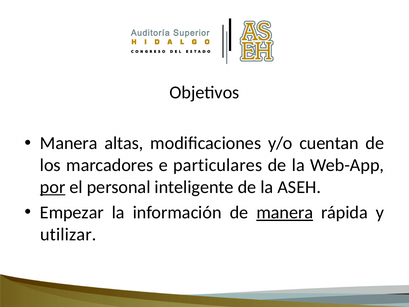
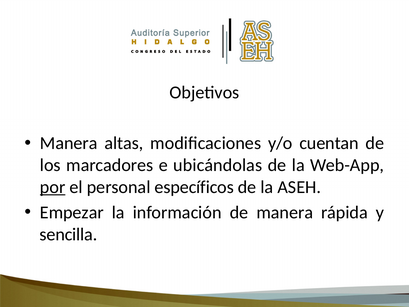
particulares: particulares -> ubicándolas (218, 165)
inteligente: inteligente -> específicos (194, 187)
manera underline: present -> none (285, 212)
utilizar: utilizar -> sencilla (68, 234)
